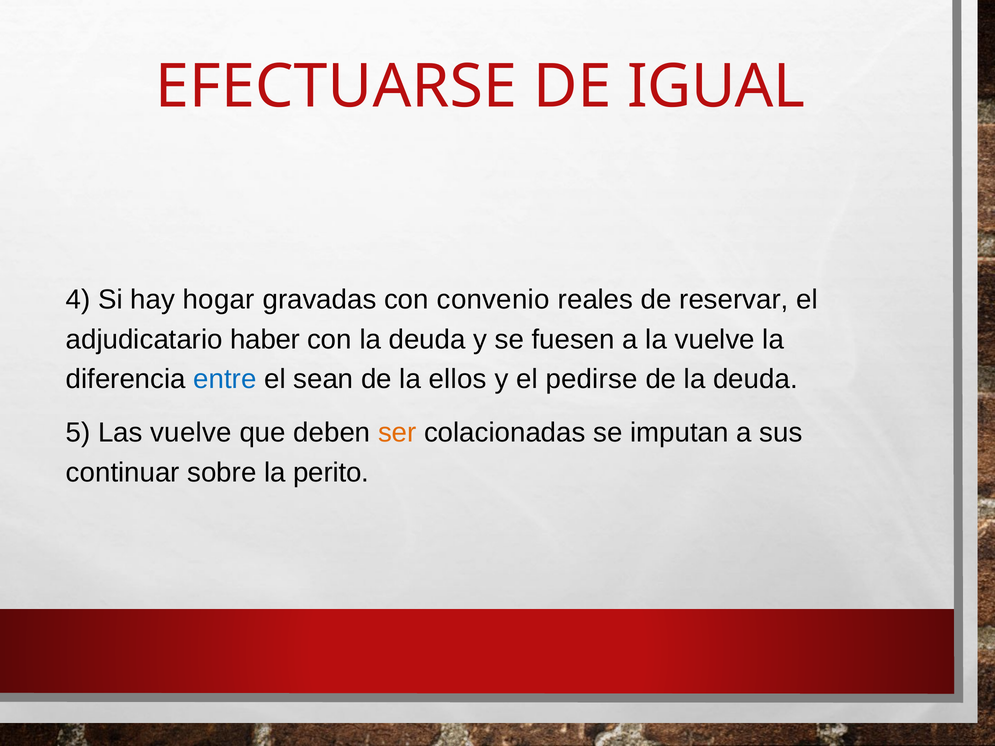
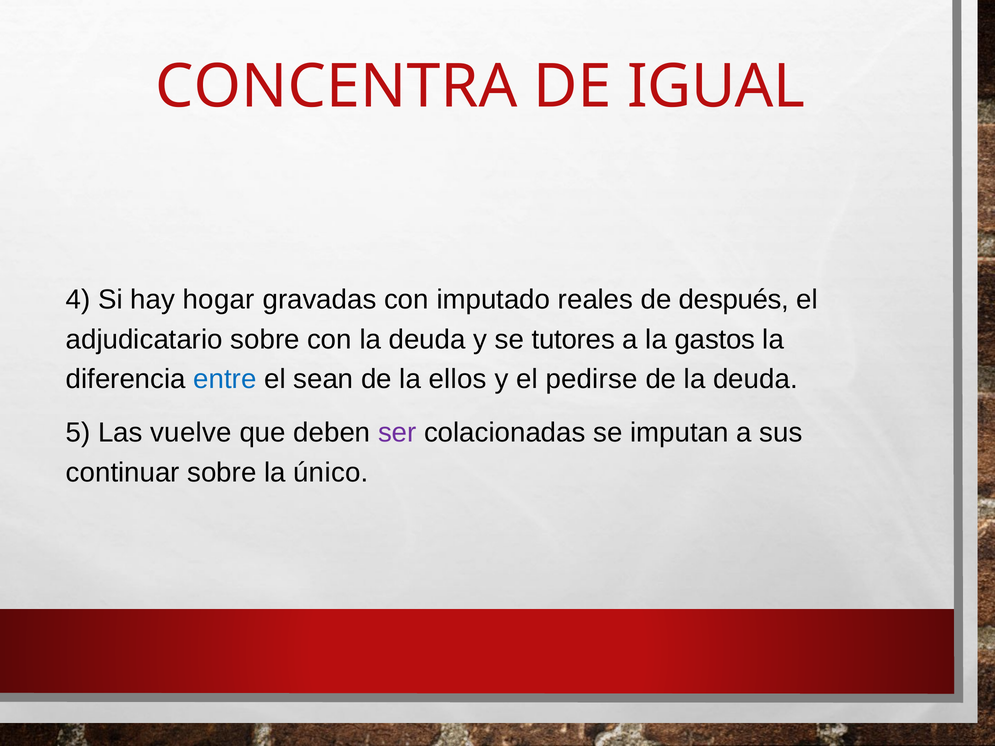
EFECTUARSE: EFECTUARSE -> CONCENTRA (336, 87)
convenio: convenio -> imputado (493, 300)
reservar: reservar -> después (734, 300)
adjudicatario haber: haber -> sobre (265, 340)
fuesen: fuesen -> tutores (573, 340)
la vuelve: vuelve -> gastos (715, 340)
ser colour: orange -> purple (397, 433)
perito: perito -> único (331, 473)
